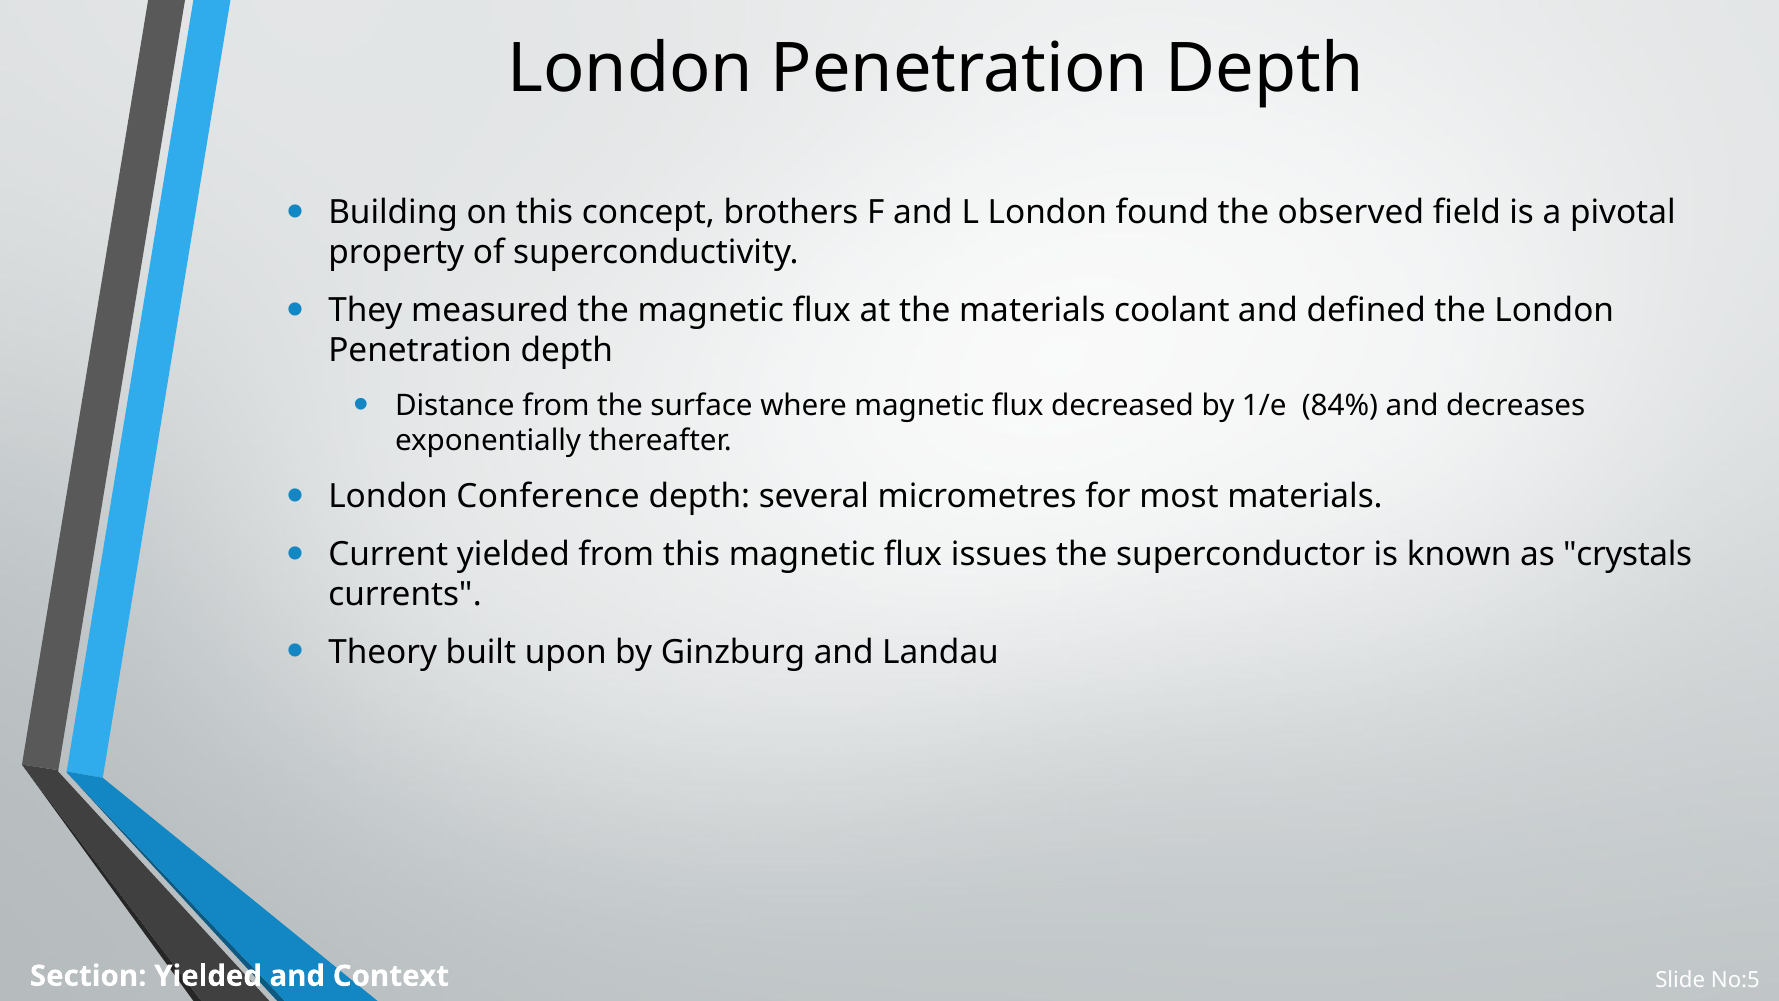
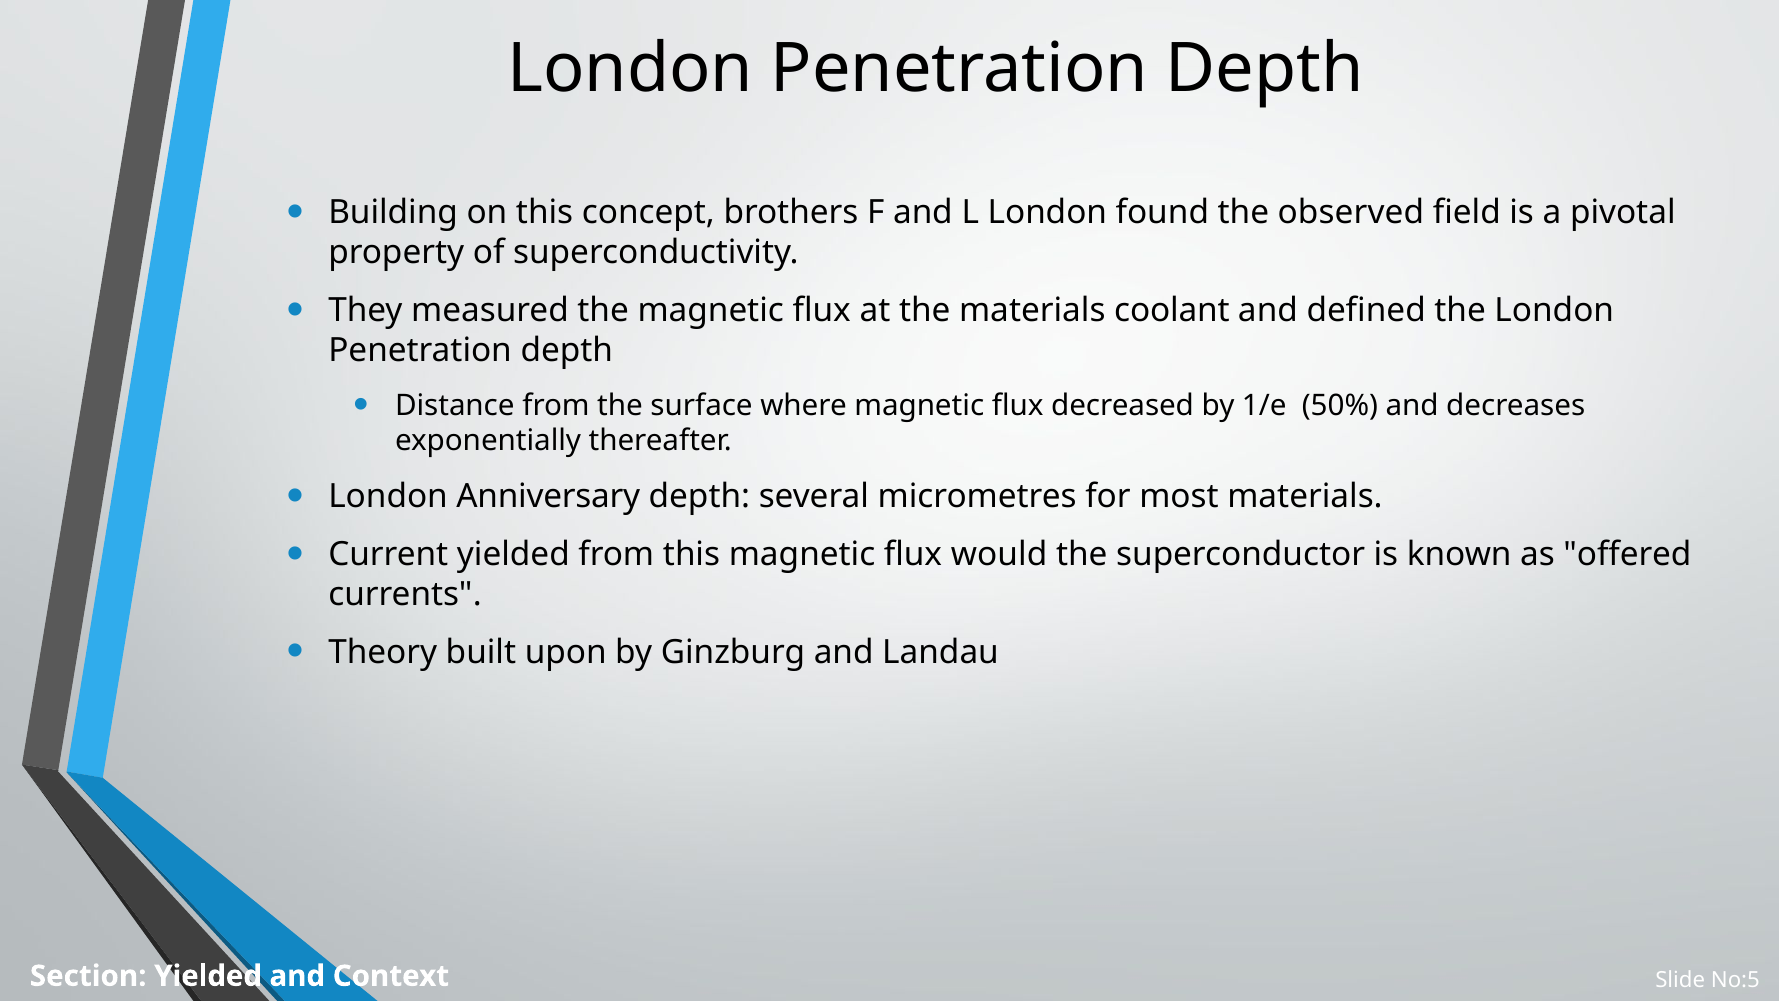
84%: 84% -> 50% (1340, 405)
Conference: Conference -> Anniversary (548, 497)
issues: issues -> would (999, 554)
crystals: crystals -> offered (1627, 554)
